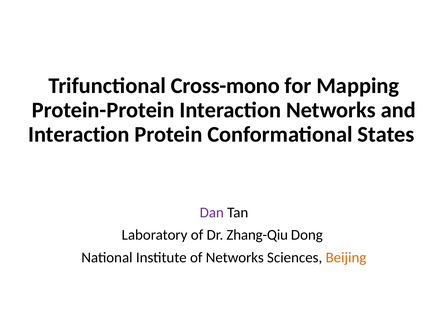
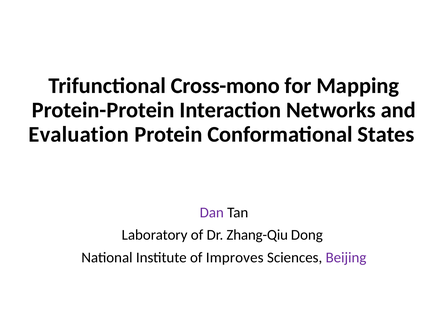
Interaction: Interaction -> Evaluation (79, 134)
of Networks: Networks -> Improves (235, 257)
Beijing colour: orange -> purple (346, 257)
